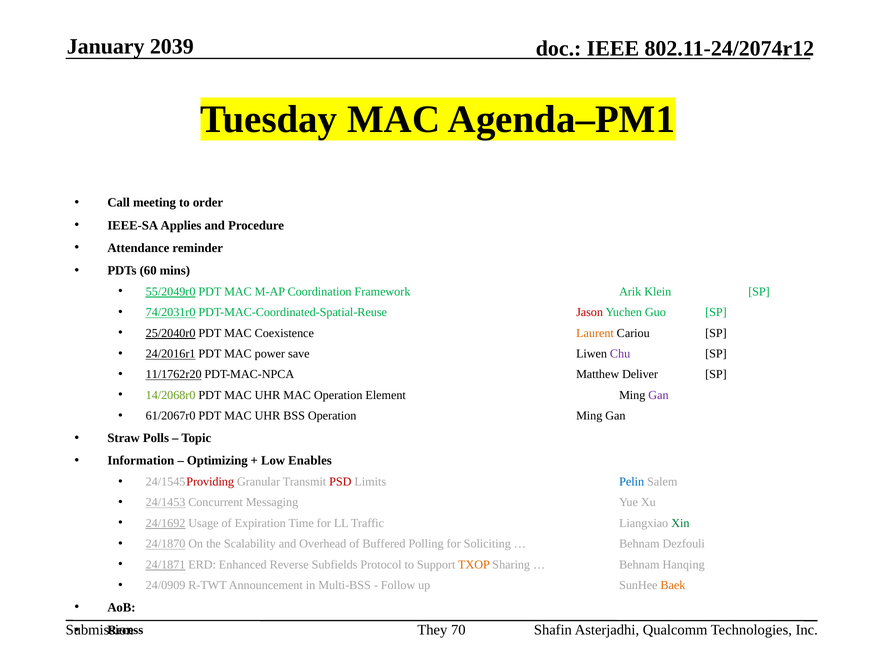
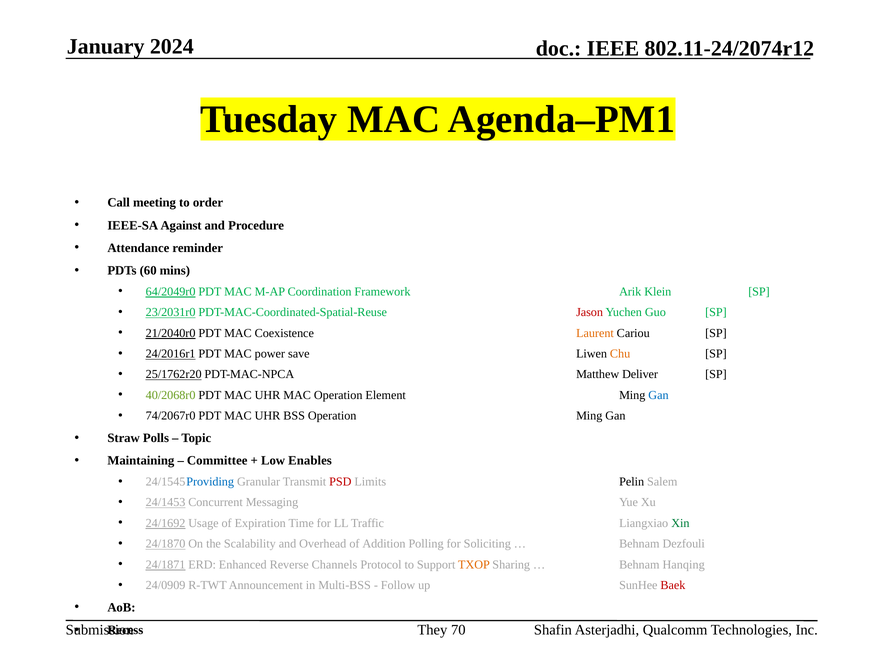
2039: 2039 -> 2024 (172, 46)
Applies: Applies -> Against (181, 225)
55/2049r0: 55/2049r0 -> 64/2049r0 (171, 292)
74/2031r0: 74/2031r0 -> 23/2031r0 (171, 312)
25/2040r0: 25/2040r0 -> 21/2040r0 (171, 333)
Chu colour: purple -> orange (620, 354)
11/1762r20: 11/1762r20 -> 25/1762r20 (174, 374)
14/2068r0: 14/2068r0 -> 40/2068r0 (171, 395)
Gan colour: purple -> blue (658, 395)
61/2067r0: 61/2067r0 -> 74/2067r0 (171, 416)
Information: Information -> Maintaining (141, 461)
Optimizing: Optimizing -> Committee (217, 461)
Providing colour: red -> blue (210, 482)
Pelin colour: blue -> black (632, 482)
Buffered: Buffered -> Addition (384, 544)
Subfields: Subfields -> Channels (334, 564)
Baek colour: orange -> red (673, 585)
